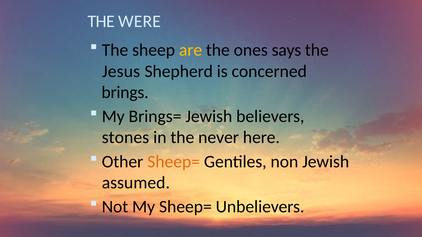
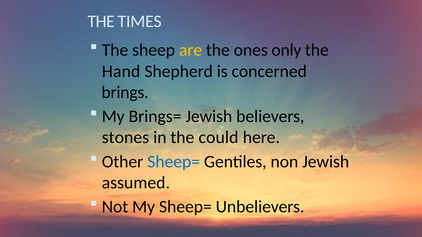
WERE: WERE -> TIMES (140, 21)
says: says -> only (286, 50)
Jesus: Jesus -> Hand (121, 71)
never: never -> could (218, 138)
Sheep= colour: orange -> blue (174, 162)
